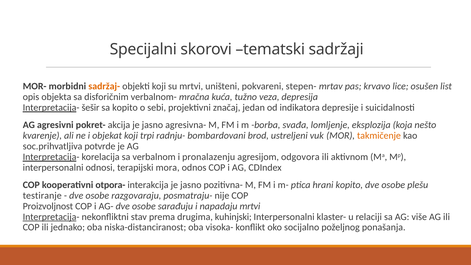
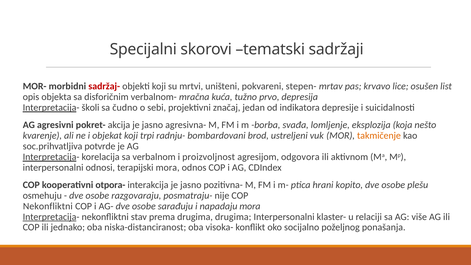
sadržaj- colour: orange -> red (104, 86)
veza: veza -> prvo (269, 97)
šešir: šešir -> školi (90, 107)
sa kopito: kopito -> čudno (125, 107)
pronalazenju: pronalazenju -> proizvoljnost (209, 157)
testiranje: testiranje -> osmehuju (42, 196)
Proizvoljnost: Proizvoljnost -> Nekonfliktni (48, 206)
napadaju mrtvi: mrtvi -> mora (250, 206)
drugima kuhinjski: kuhinjski -> drugima (233, 217)
